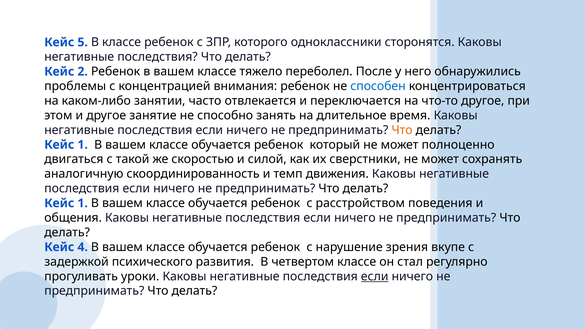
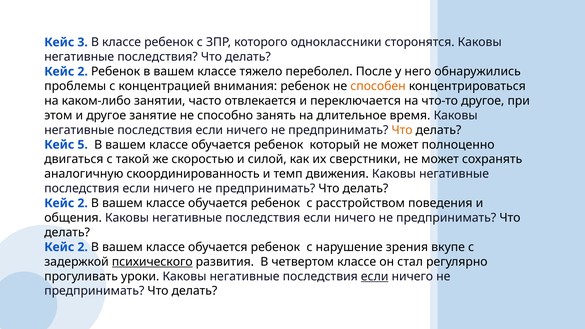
5: 5 -> 3 (83, 42)
способен colour: blue -> orange (378, 86)
1: 1 -> 5 (83, 145)
1: 1 -> 2 (83, 203)
4: 4 -> 2 (83, 247)
психического underline: none -> present (152, 262)
